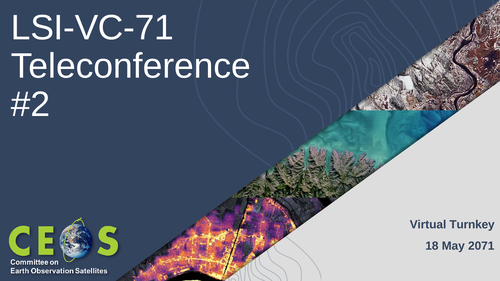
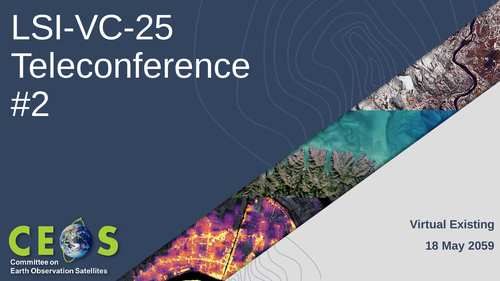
LSI-VC-71: LSI-VC-71 -> LSI-VC-25 (92, 28)
Turnkey: Turnkey -> Existing (472, 225)
2071: 2071 -> 2059 (481, 246)
